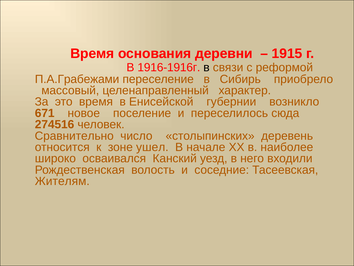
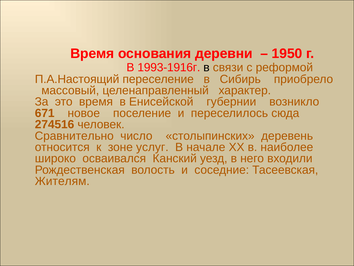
1915: 1915 -> 1950 (287, 53)
1916-1916г: 1916-1916г -> 1993-1916г (169, 67)
П.А.Грабежами: П.А.Грабежами -> П.А.Настоящий (77, 79)
ушел: ушел -> услуг (152, 147)
